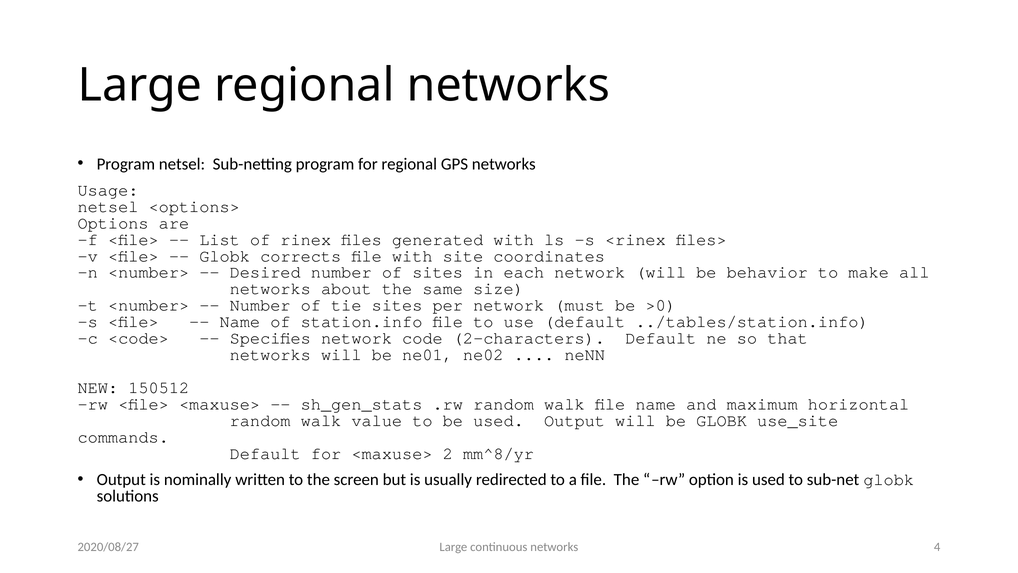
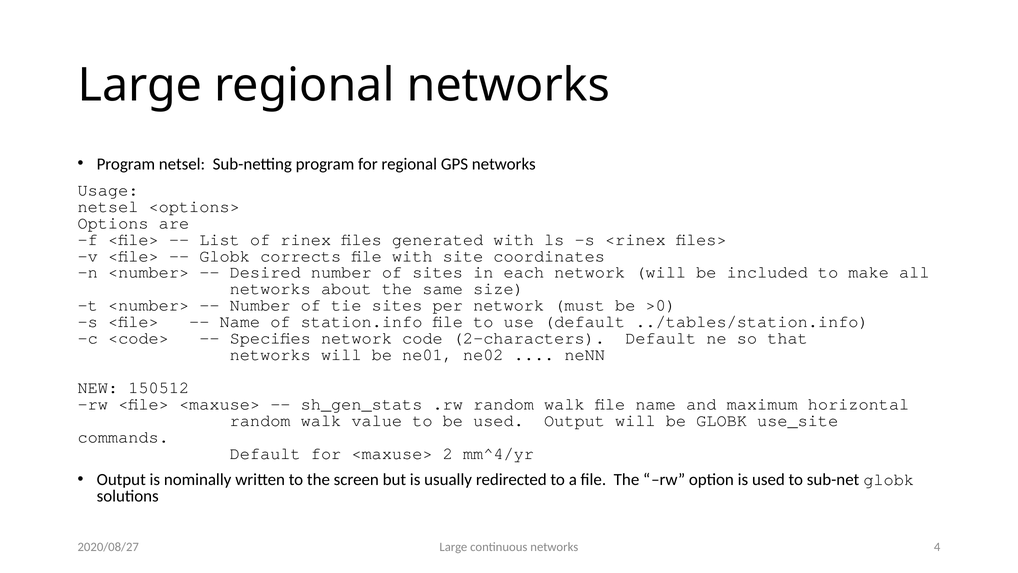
behavior: behavior -> included (767, 272)
mm^8/yr: mm^8/yr -> mm^4/yr (498, 453)
